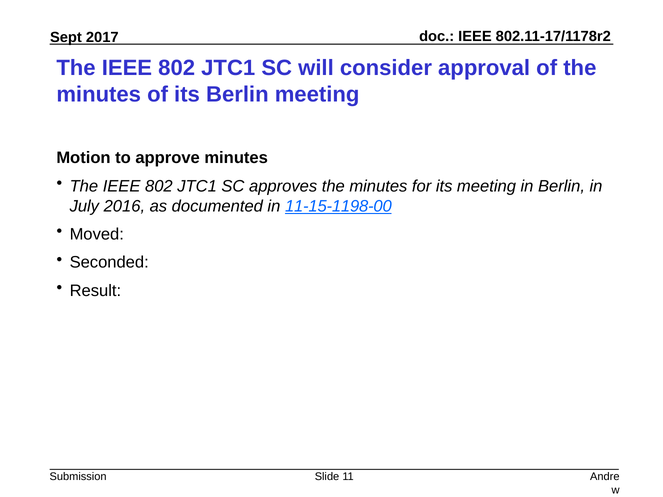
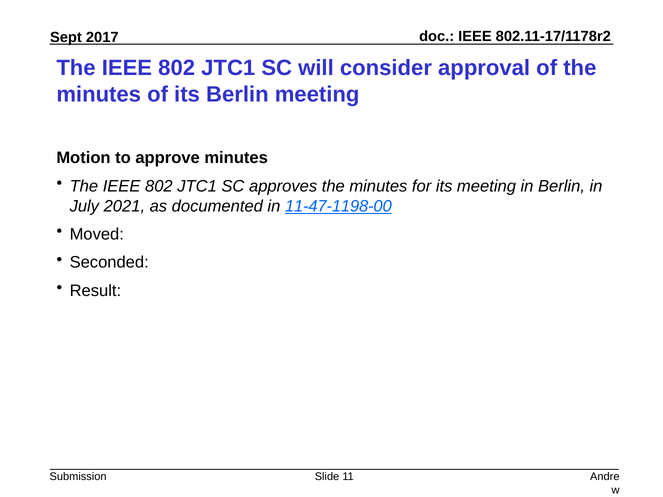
2016: 2016 -> 2021 (124, 206)
11-15-1198-00: 11-15-1198-00 -> 11-47-1198-00 (338, 206)
